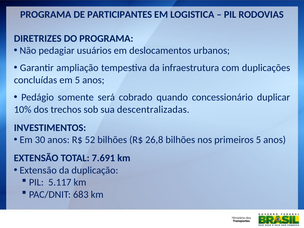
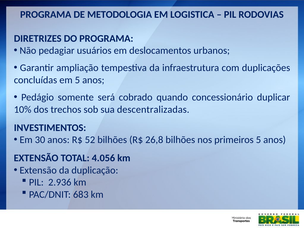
PARTICIPANTES: PARTICIPANTES -> METODOLOGIA (120, 15)
7.691: 7.691 -> 4.056 (103, 158)
5.117: 5.117 -> 2.936 (60, 182)
